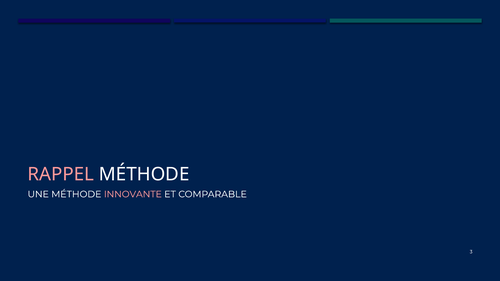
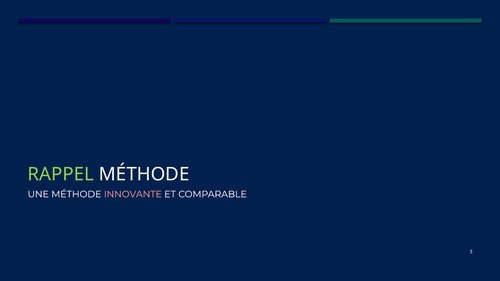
RAPPEL colour: pink -> light green (61, 174)
